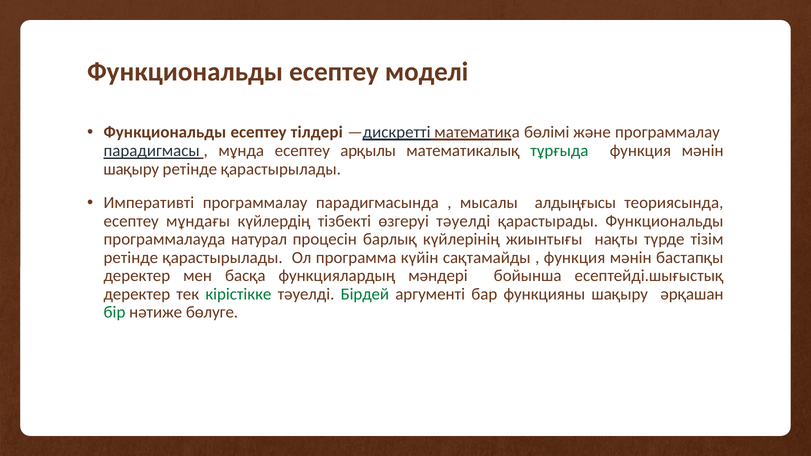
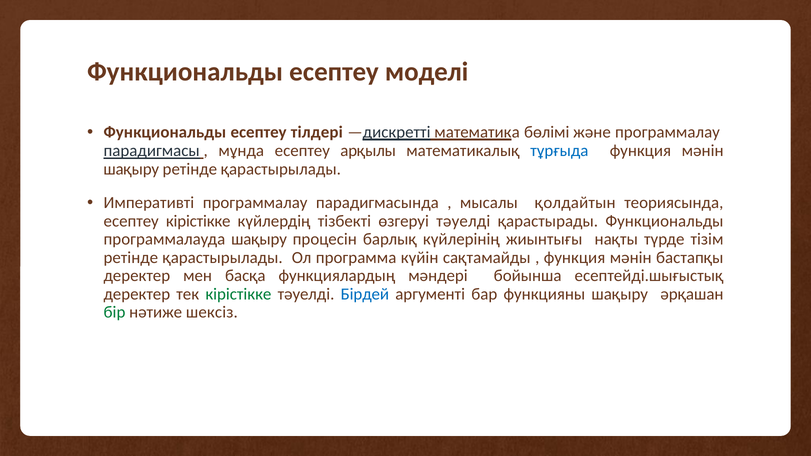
тұрғыда colour: green -> blue (559, 151)
алдыңғысы: алдыңғысы -> қолдайтын (575, 203)
есептеу мұндағы: мұндағы -> кірістікке (198, 221)
программалауда натурал: натурал -> шақыру (259, 239)
Бірдей colour: green -> blue (365, 294)
бөлуге: бөлуге -> шексіз (212, 312)
